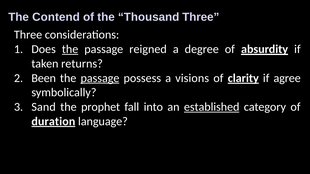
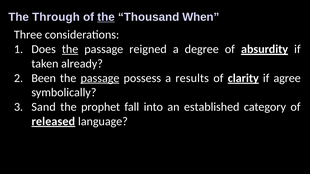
Contend: Contend -> Through (56, 17)
the underline: none -> present (106, 17)
Thousand Three: Three -> When (201, 17)
returns: returns -> already (82, 64)
visions: visions -> results (192, 78)
established underline: present -> none (212, 107)
duration: duration -> released (53, 122)
